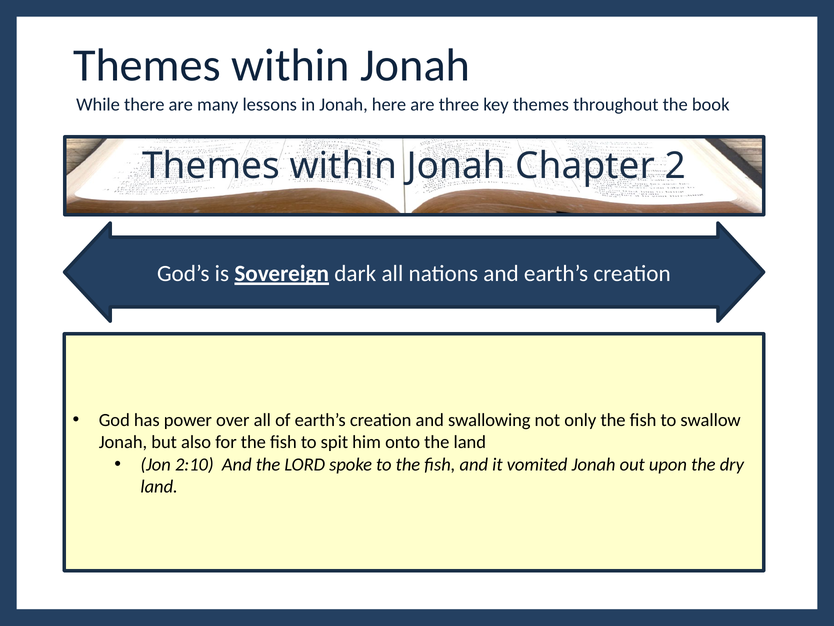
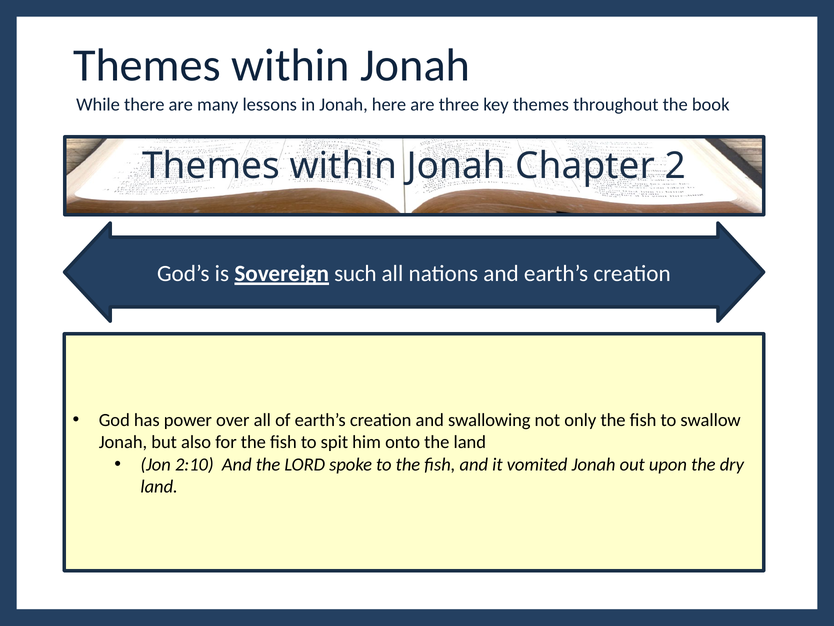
dark: dark -> such (355, 273)
